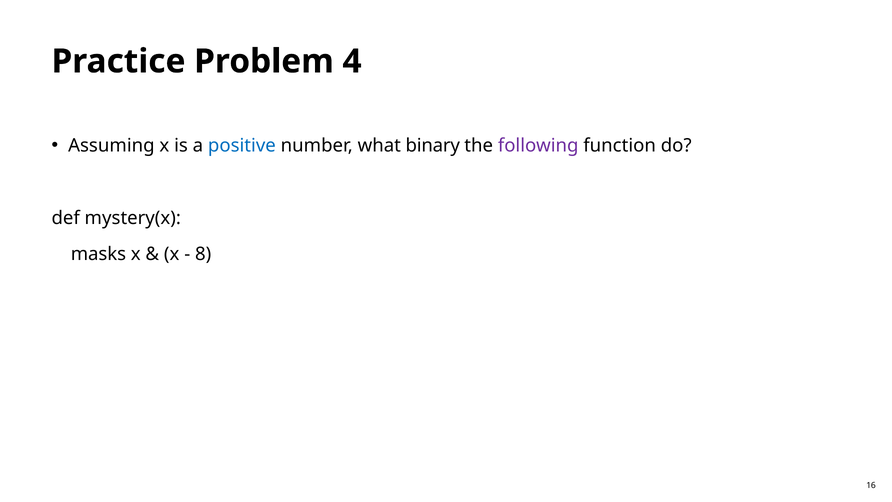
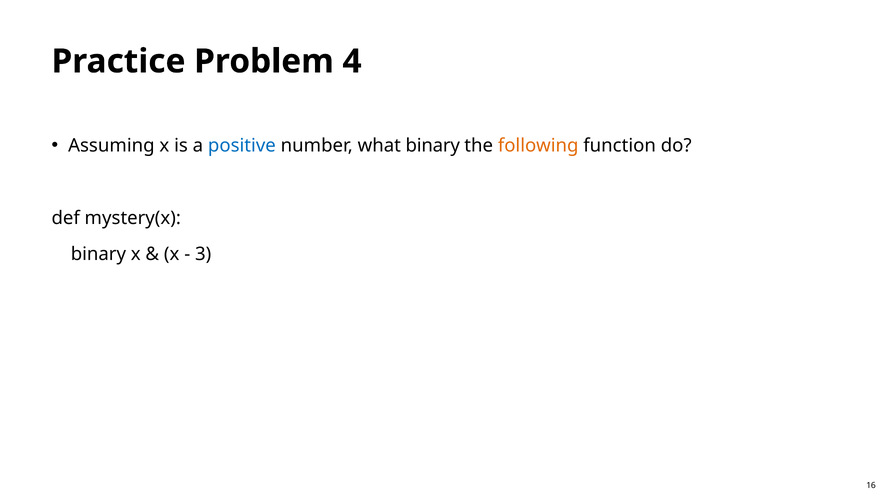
following colour: purple -> orange (538, 146)
masks: masks -> binary (98, 254)
8: 8 -> 3 (203, 254)
